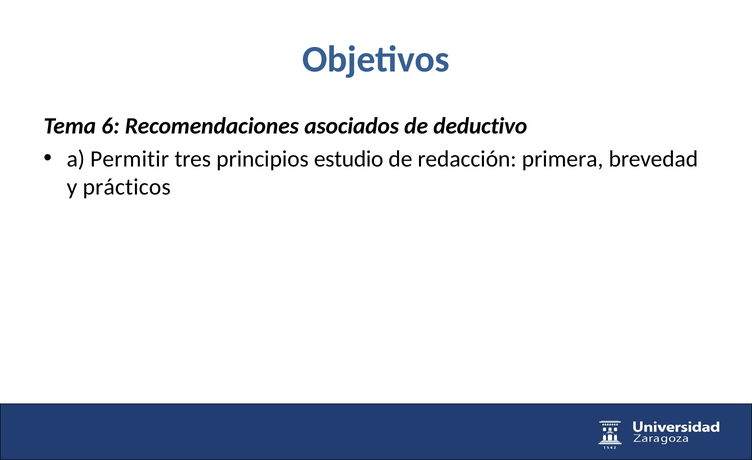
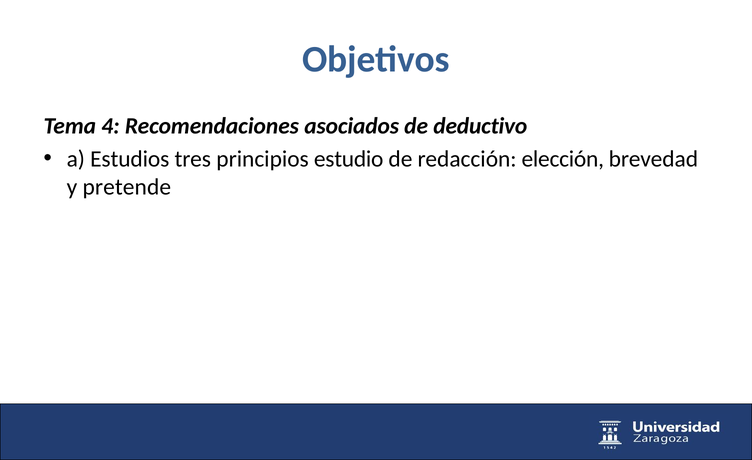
6: 6 -> 4 (110, 126)
Permitir: Permitir -> Estudios (130, 159)
primera: primera -> elección (563, 159)
prácticos: prácticos -> pretende (127, 187)
